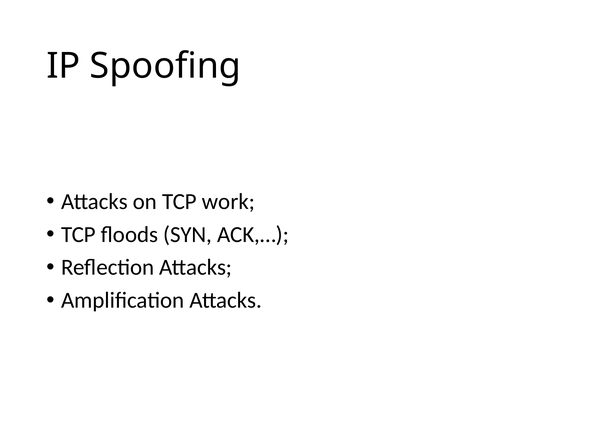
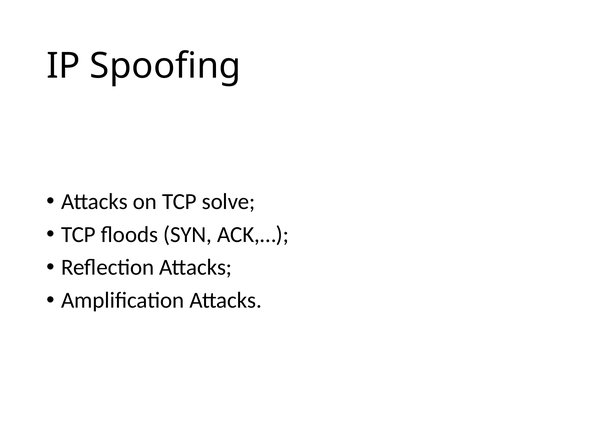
work: work -> solve (229, 201)
